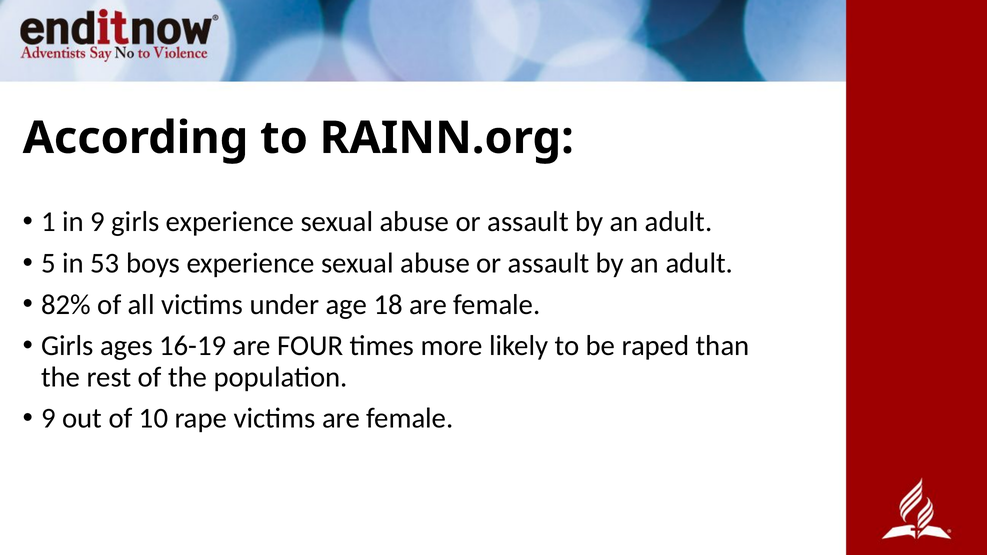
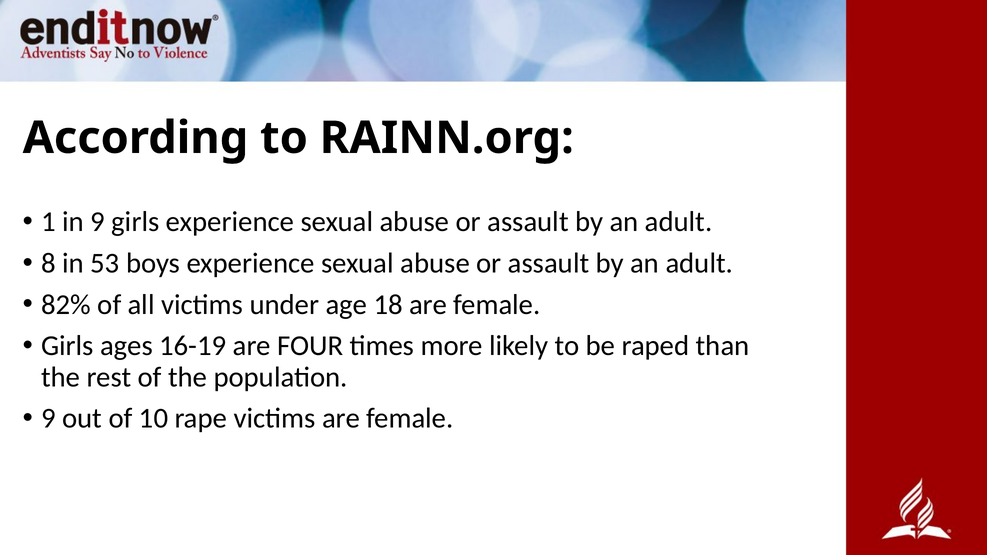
5: 5 -> 8 (48, 263)
